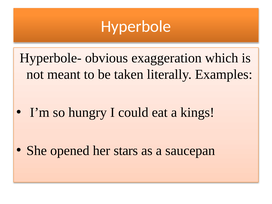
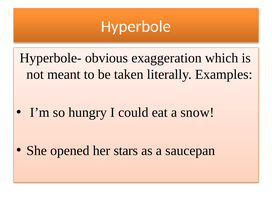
kings: kings -> snow (197, 112)
